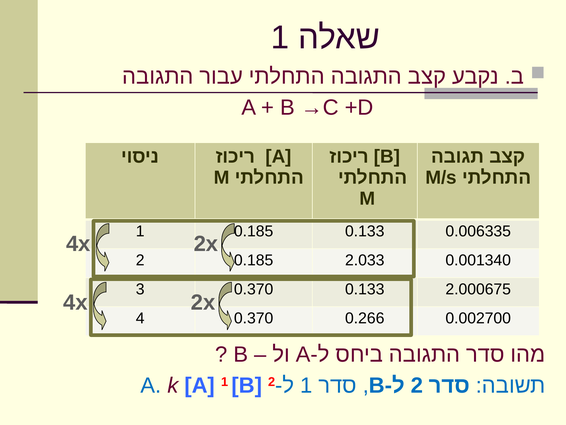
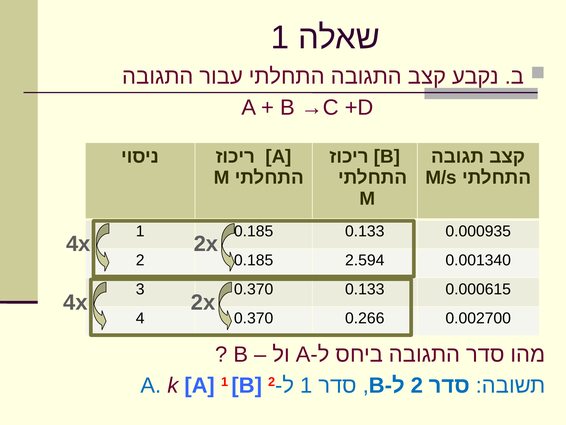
0.006335: 0.006335 -> 0.000935 (478, 231)
2.033: 2.033 -> 2.594 (365, 260)
2.000675: 2.000675 -> 0.000615 (478, 289)
